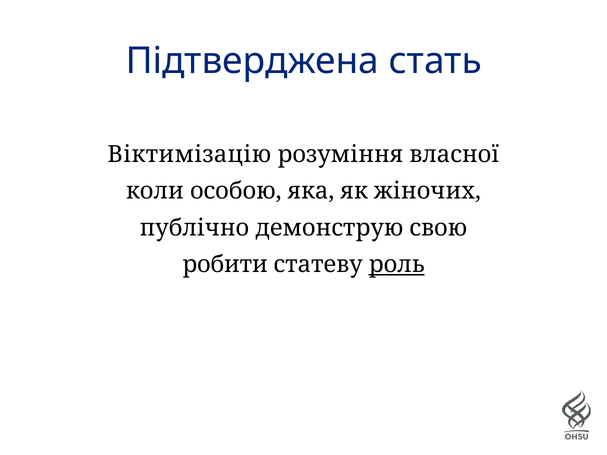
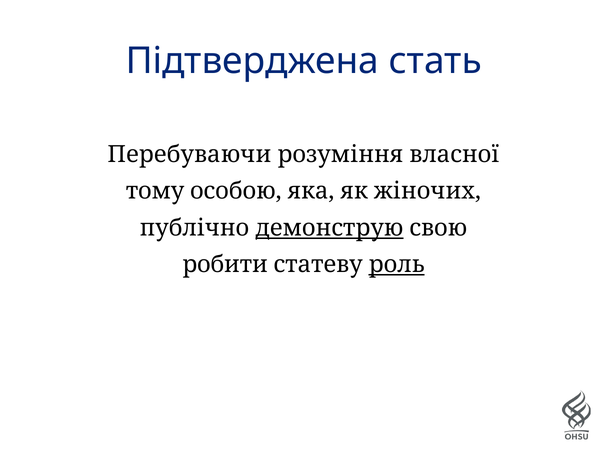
Віктимізацію: Віктимізацію -> Перебуваючи (189, 155)
коли: коли -> тому (155, 191)
демонструю underline: none -> present (329, 228)
